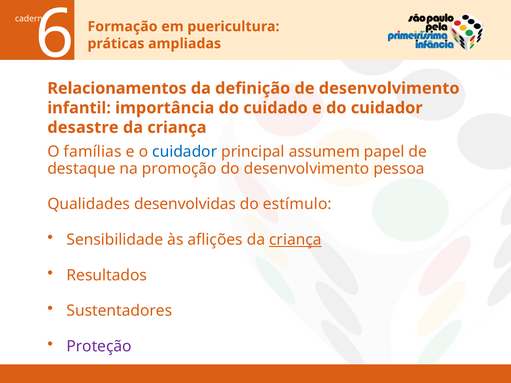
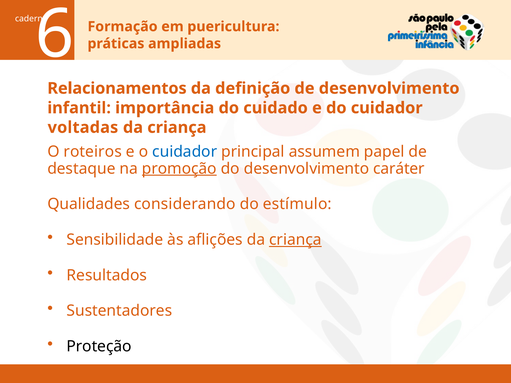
desastre: desastre -> voltadas (83, 128)
famílias: famílias -> roteiros (93, 152)
promoção underline: none -> present (179, 169)
pessoa: pessoa -> caráter (399, 169)
desenvolvidas: desenvolvidas -> considerando (185, 204)
Proteção colour: purple -> black (99, 347)
